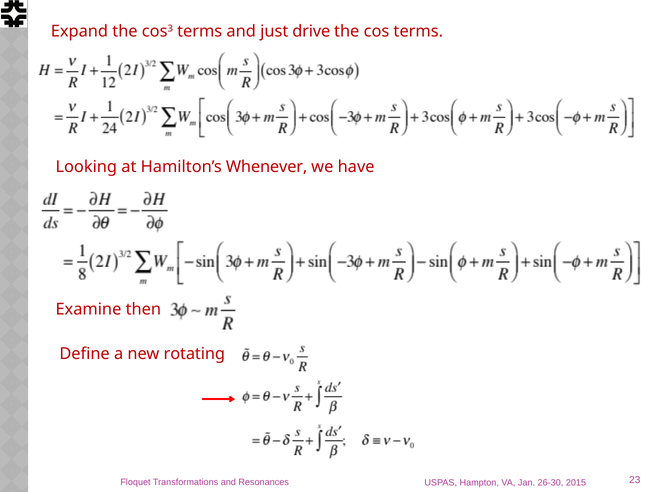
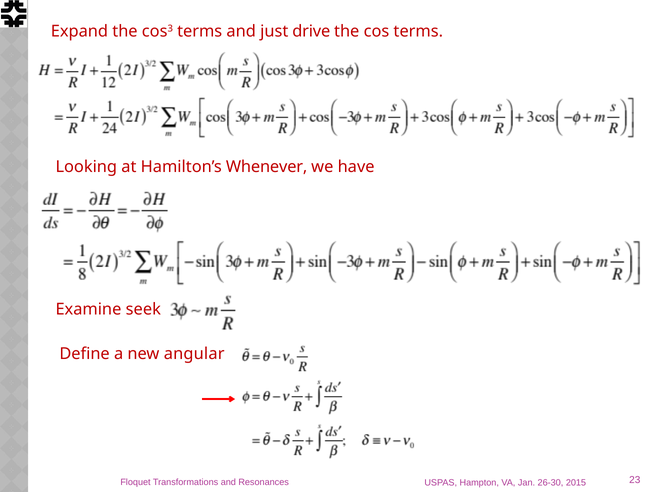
then: then -> seek (143, 309)
rotating: rotating -> angular (194, 354)
